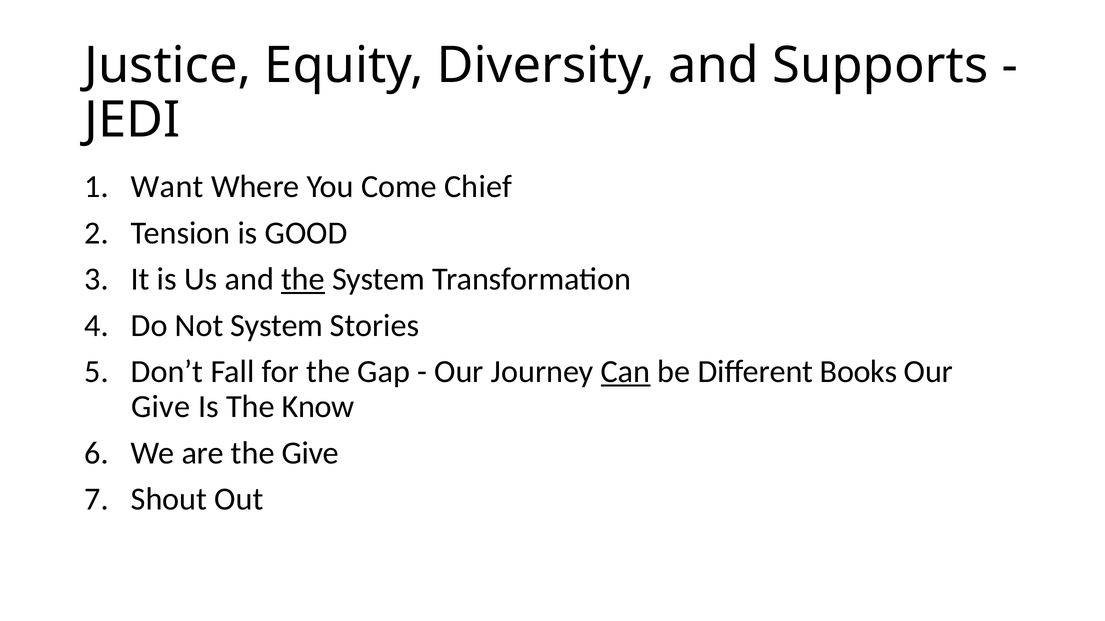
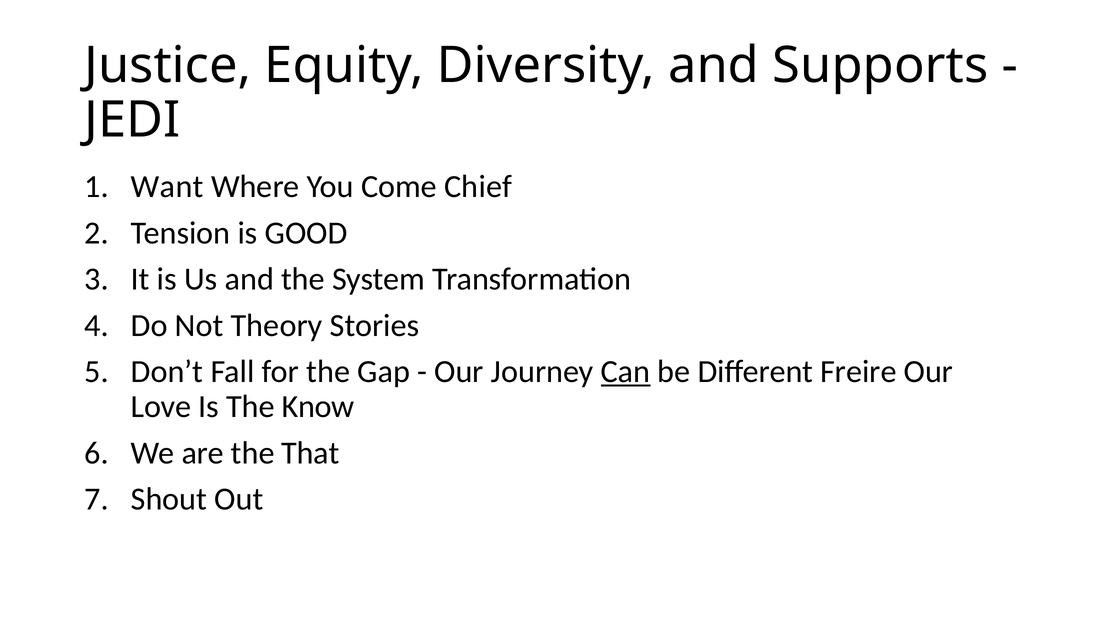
the underline: present -> none (303, 279)
Not System: System -> Theory (277, 326)
Books: Books -> Freire (858, 372)
Give: Give -> Love (161, 407)
the Give: Give -> That (310, 453)
